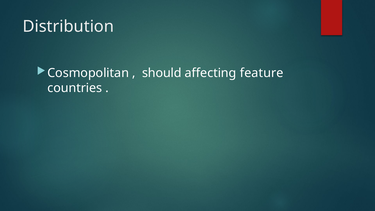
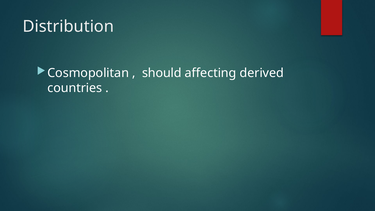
feature: feature -> derived (262, 73)
